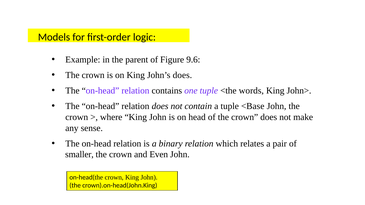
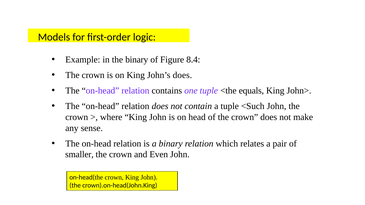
the parent: parent -> binary (137, 60)
9.6: 9.6 -> 8.4 (193, 60)
words: words -> equals (251, 91)
<Base: <Base -> <Such (253, 106)
